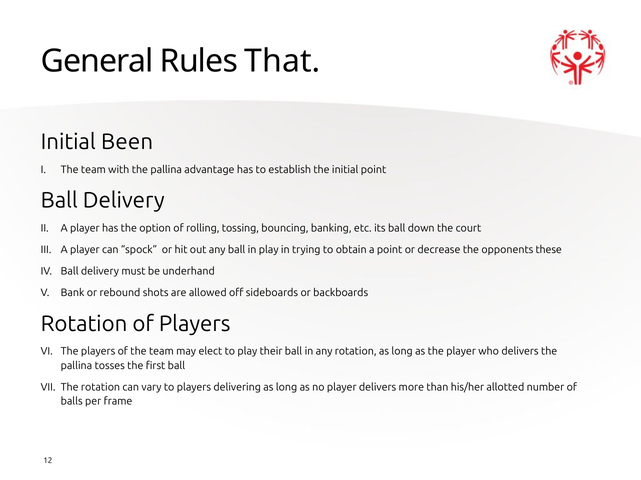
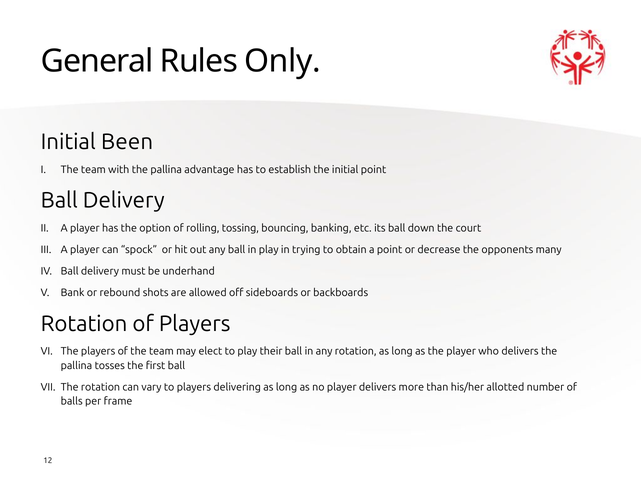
That: That -> Only (283, 61)
these: these -> many (549, 250)
